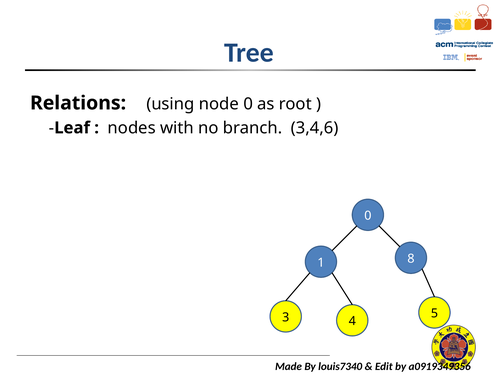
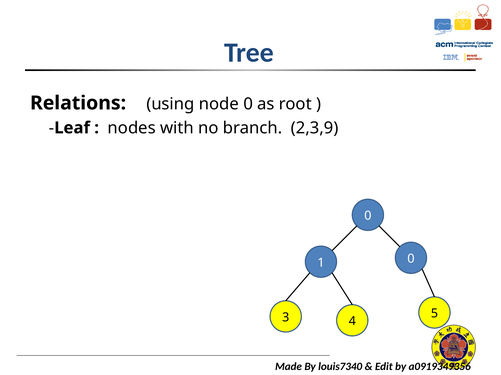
3,4,6: 3,4,6 -> 2,3,9 (315, 128)
1 8: 8 -> 0 (411, 259)
